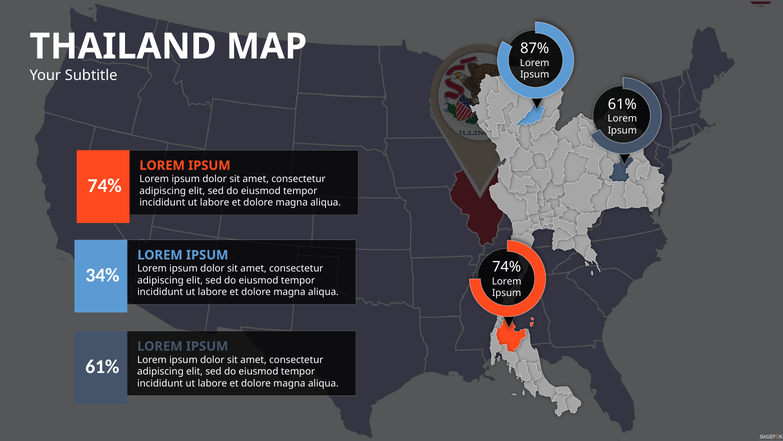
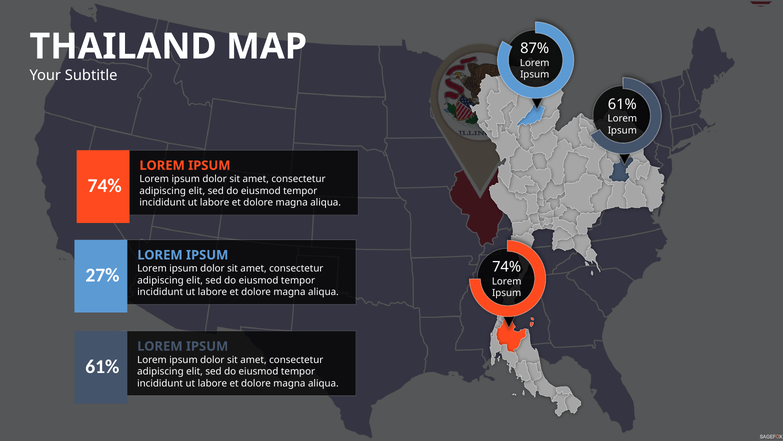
34%: 34% -> 27% (102, 275)
